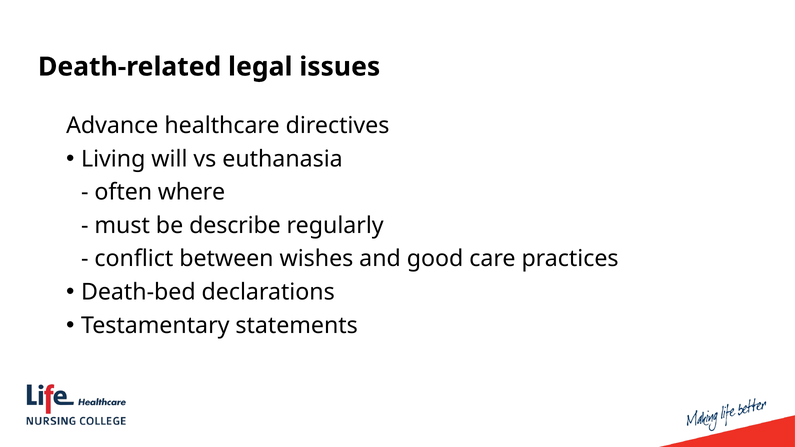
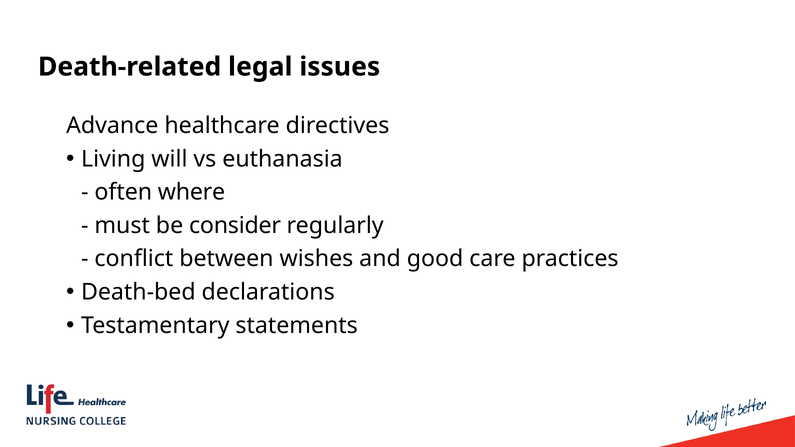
describe: describe -> consider (235, 226)
